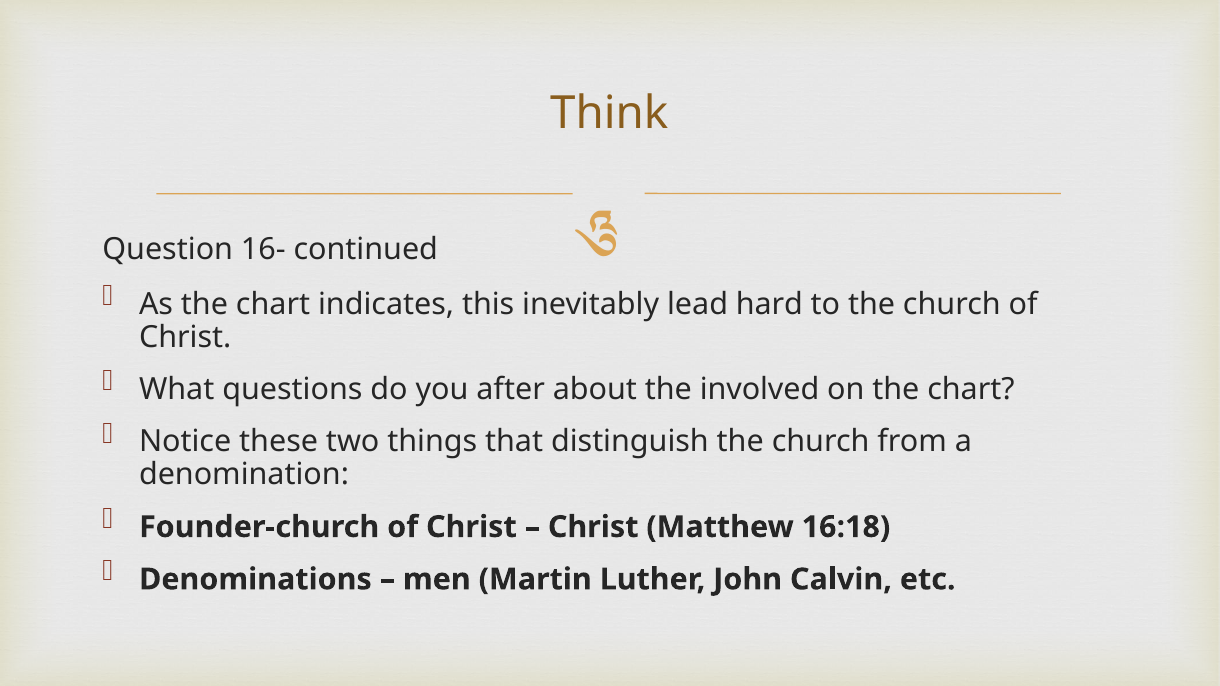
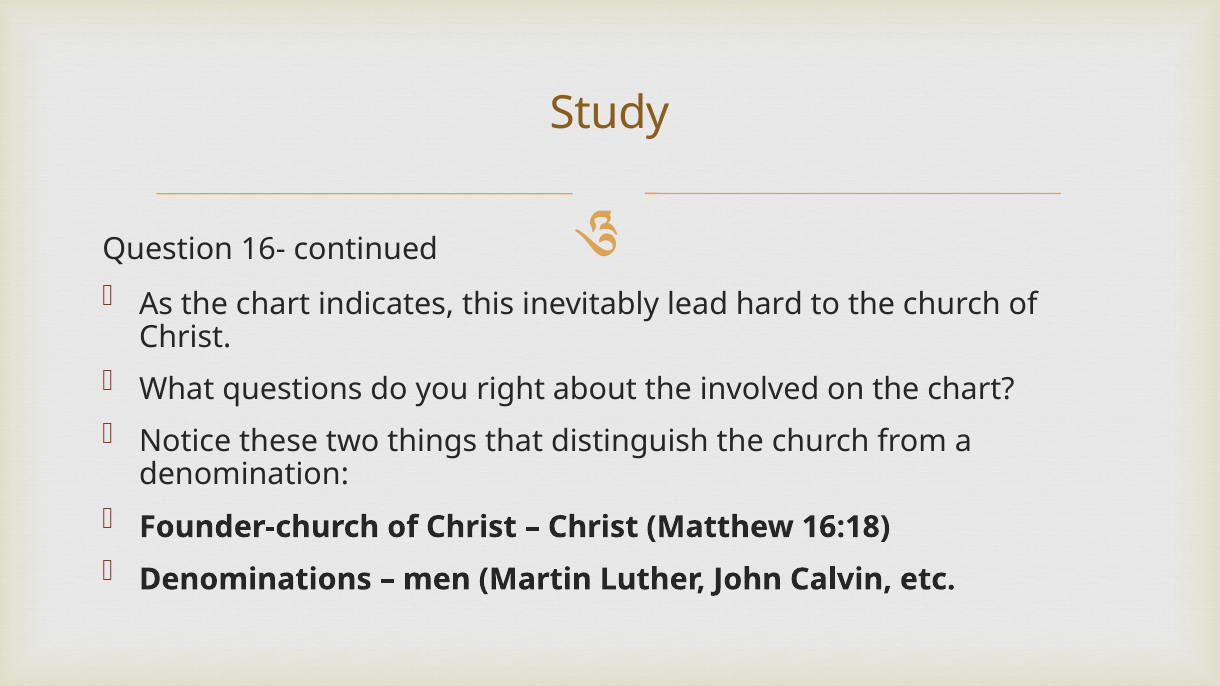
Think: Think -> Study (609, 113)
after: after -> right (511, 390)
